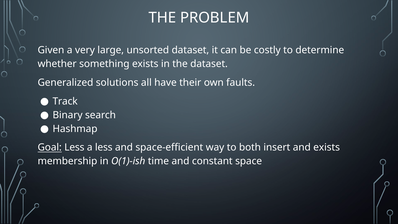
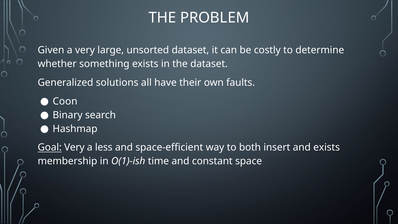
Track: Track -> Coon (65, 101)
Goal Less: Less -> Very (74, 147)
